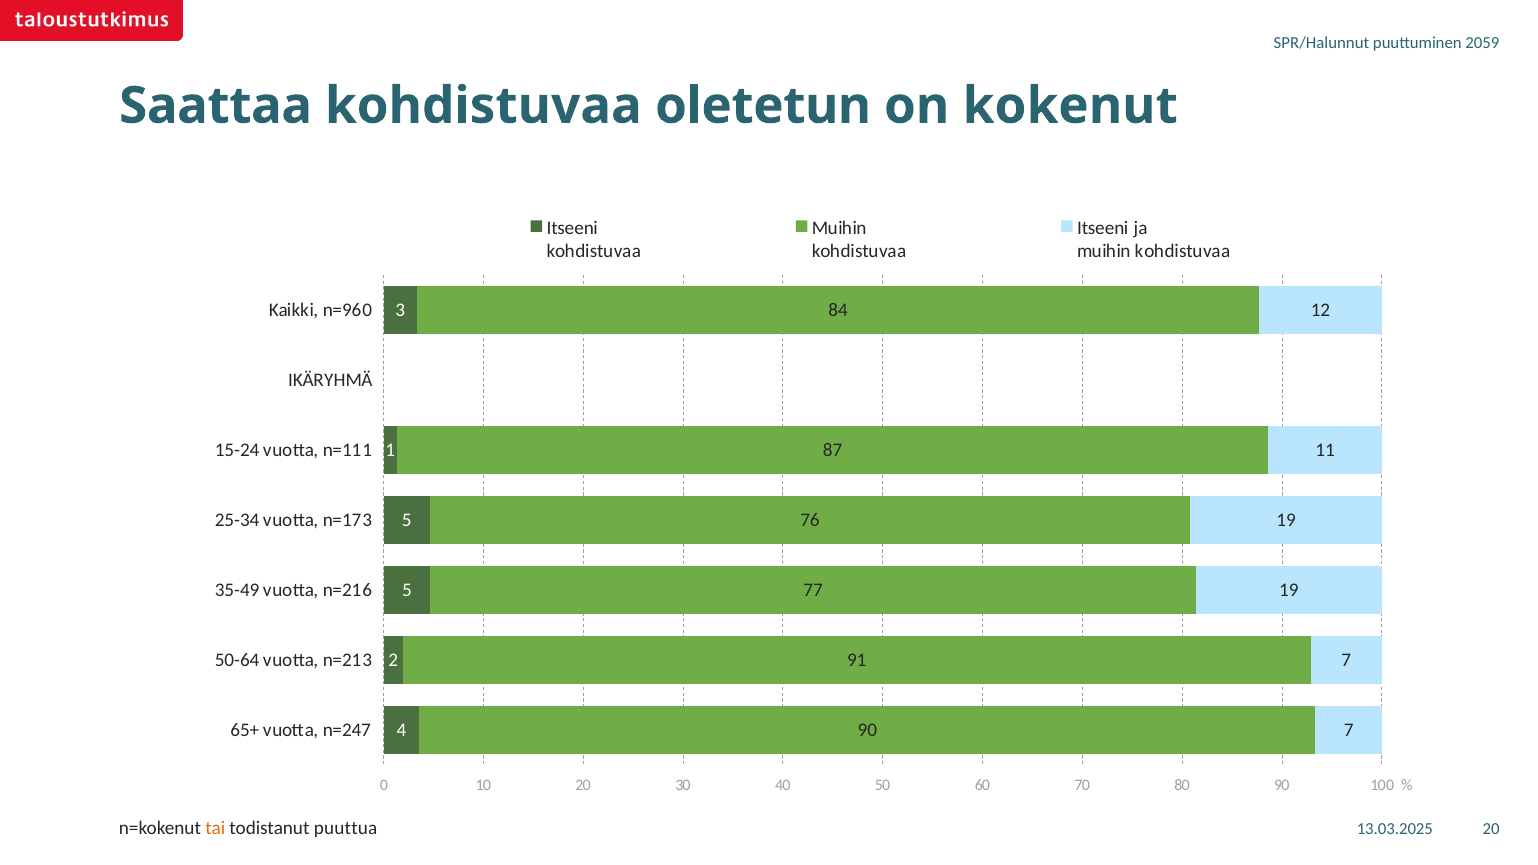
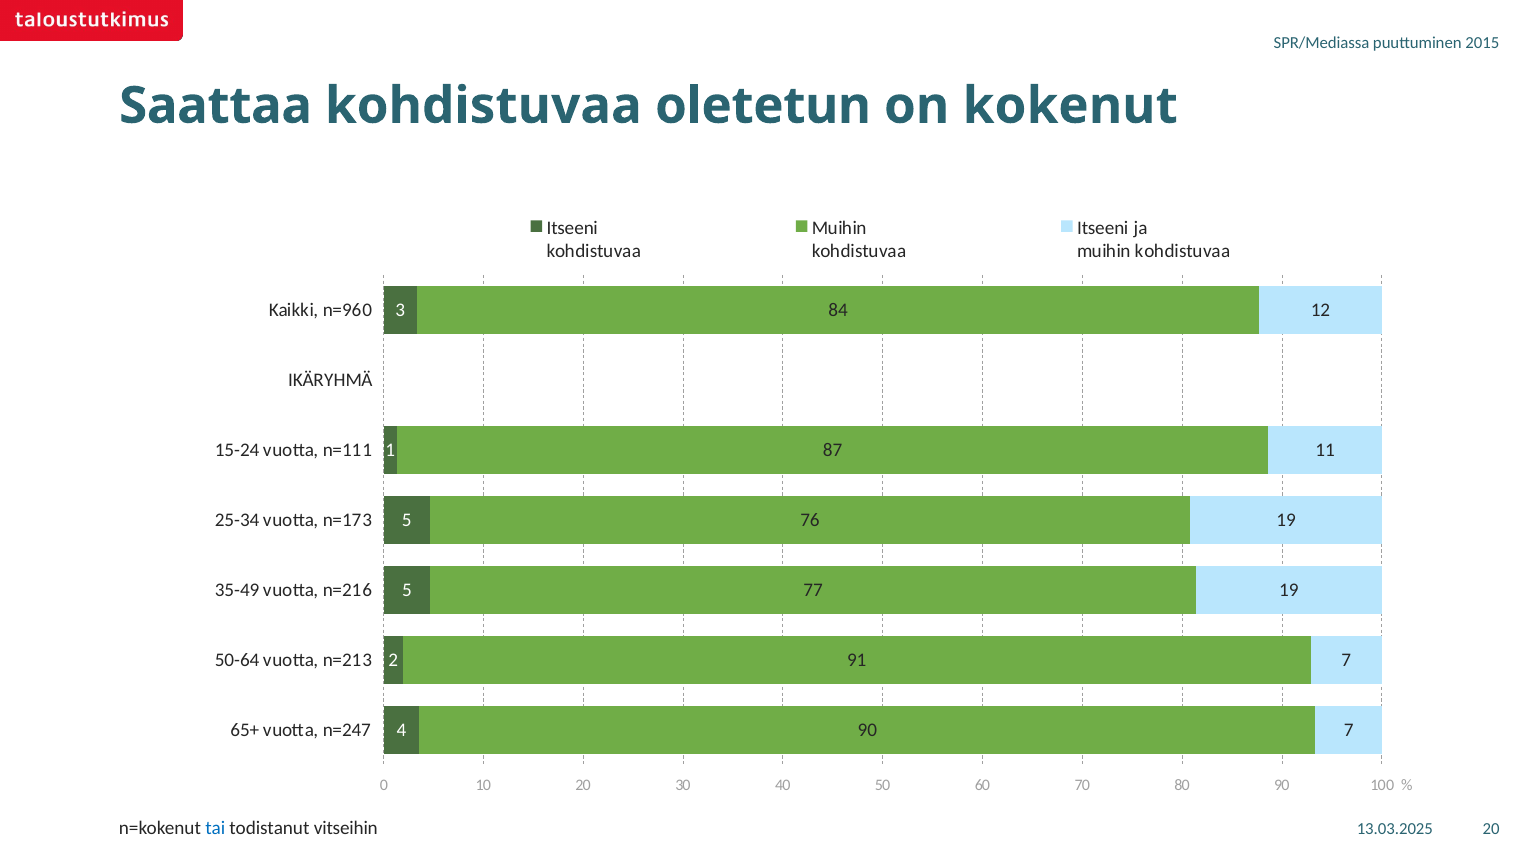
SPR/Halunnut: SPR/Halunnut -> SPR/Mediassa (1322, 43)
2059: 2059 -> 2015 (1482, 43)
tai colour: orange -> blue (215, 828)
puuttua: puuttua -> vitseihin (346, 828)
